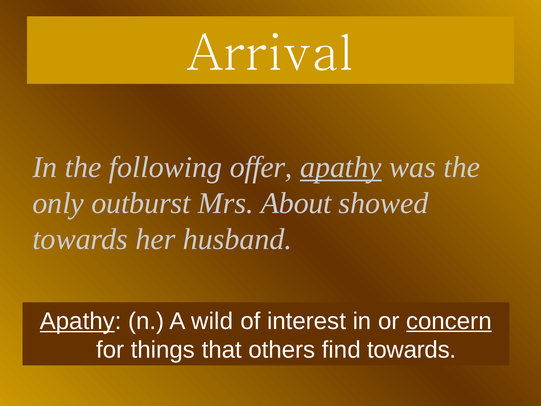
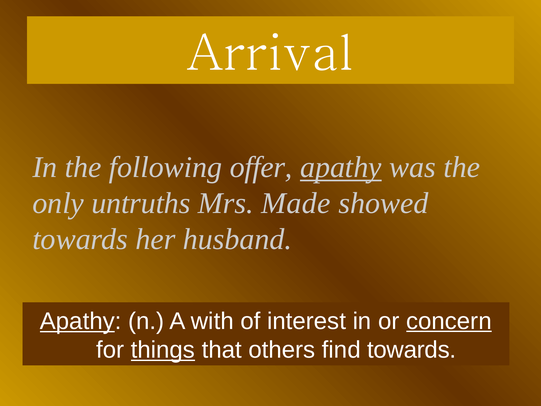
outburst: outburst -> untruths (141, 203)
About: About -> Made (296, 203)
wild: wild -> with (212, 321)
things underline: none -> present (163, 350)
